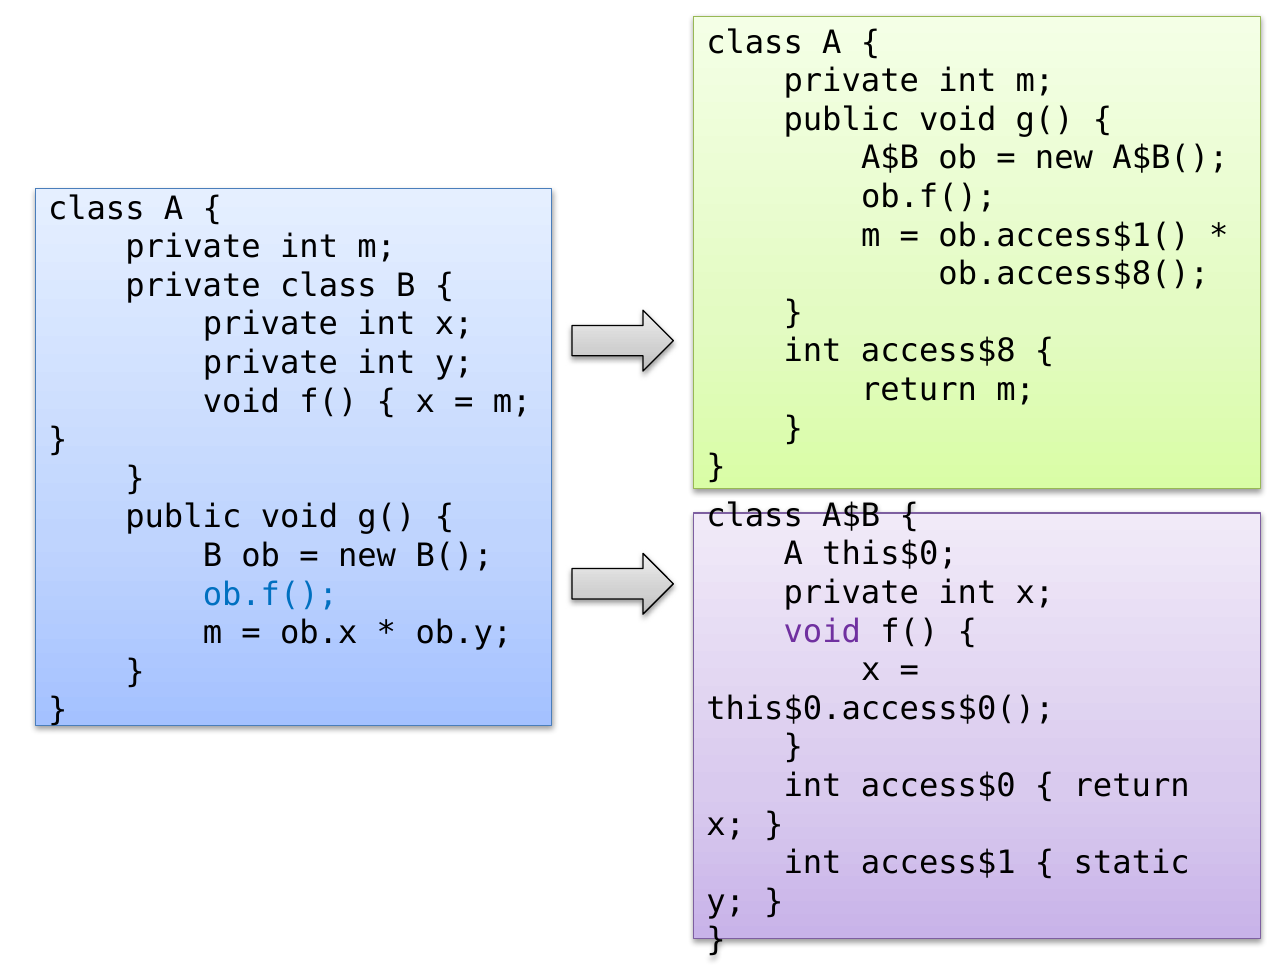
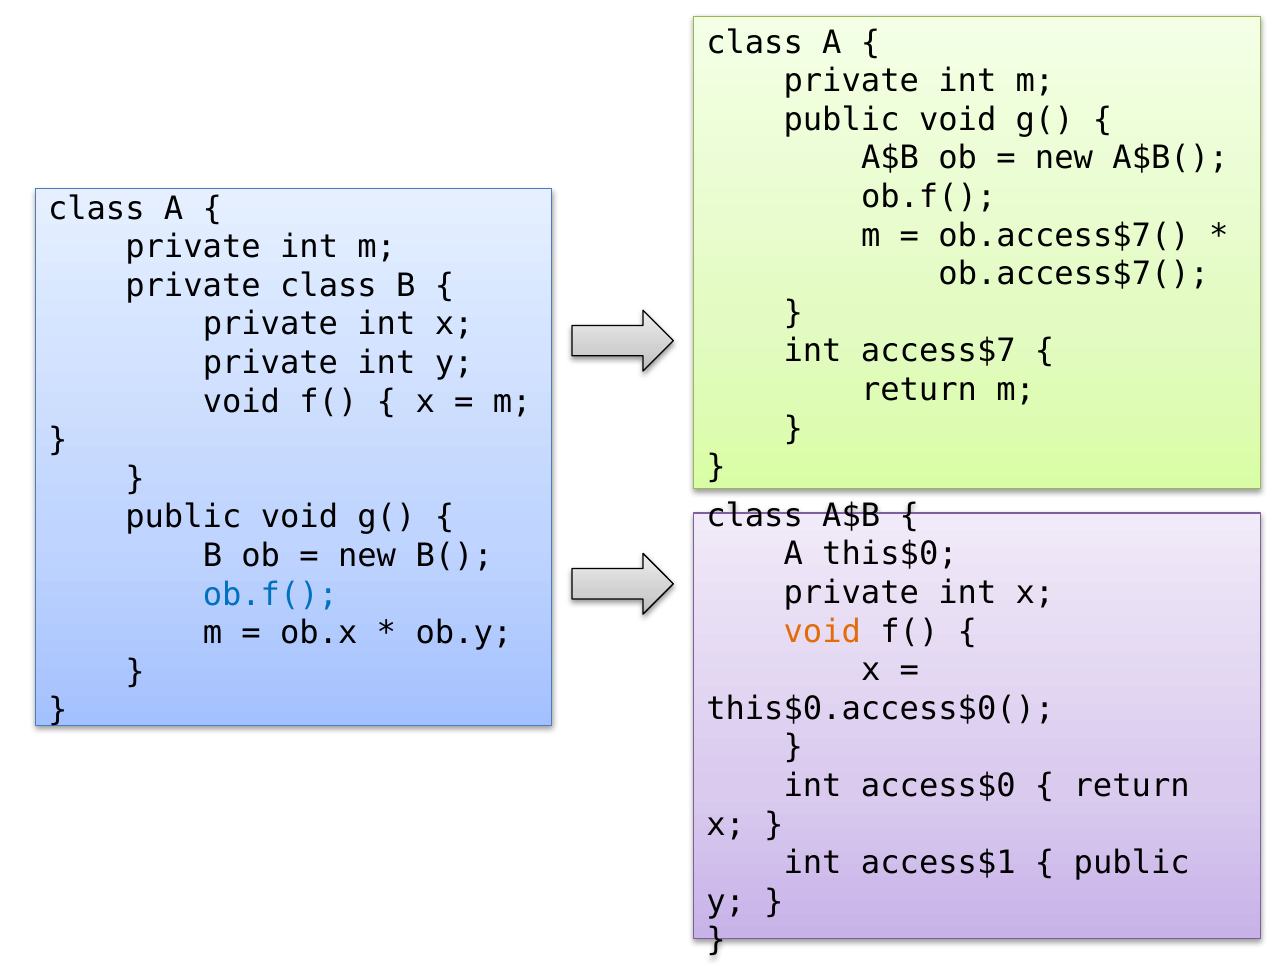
ob.access$1(: ob.access$1( -> ob.access$7( (1064, 235)
ob.access$8(: ob.access$8( -> ob.access$7( (1074, 274)
access$8: access$8 -> access$7 (938, 351)
void colour: purple -> orange (822, 631)
static: static -> public (1132, 863)
